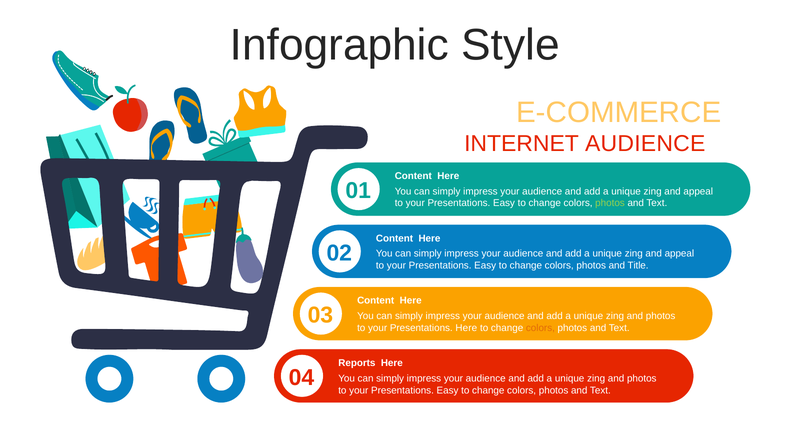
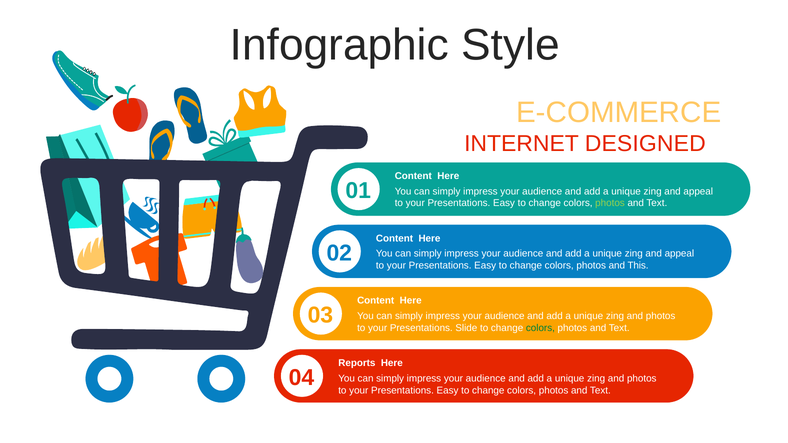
INTERNET AUDIENCE: AUDIENCE -> DESIGNED (645, 144)
Title: Title -> This (638, 266)
Presentations Here: Here -> Slide (466, 328)
colors colour: orange -> green (540, 328)
